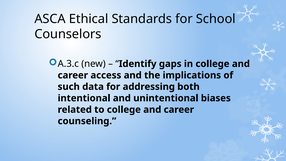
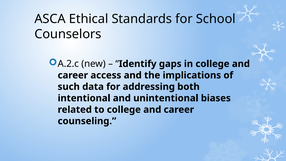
A.3.c: A.3.c -> A.2.c (68, 64)
